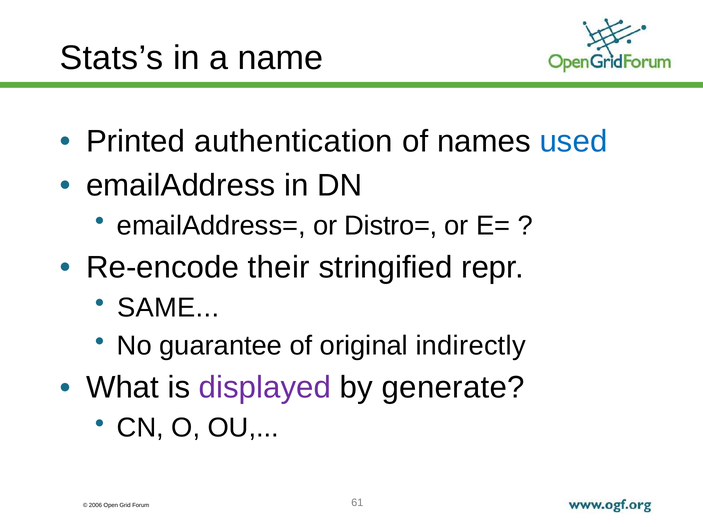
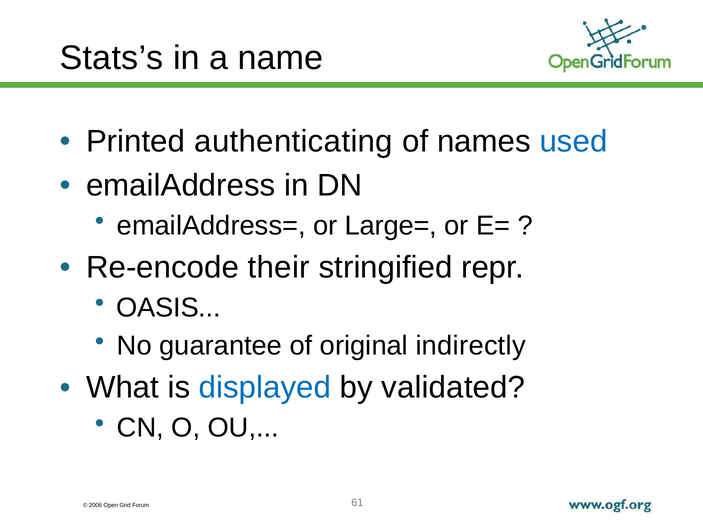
authentication: authentication -> authenticating (294, 142)
Distro=: Distro= -> Large= (391, 226)
SAME: SAME -> OASIS (169, 308)
displayed colour: purple -> blue (265, 388)
generate: generate -> validated (453, 388)
